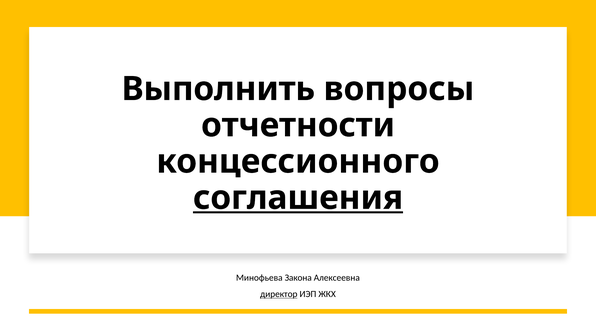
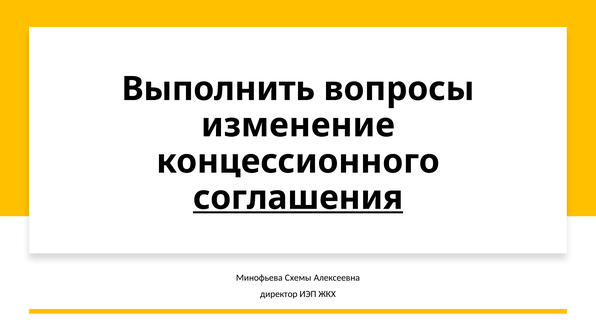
отчетности: отчетности -> изменение (298, 125)
Закона: Закона -> Схемы (298, 277)
директор underline: present -> none (279, 294)
